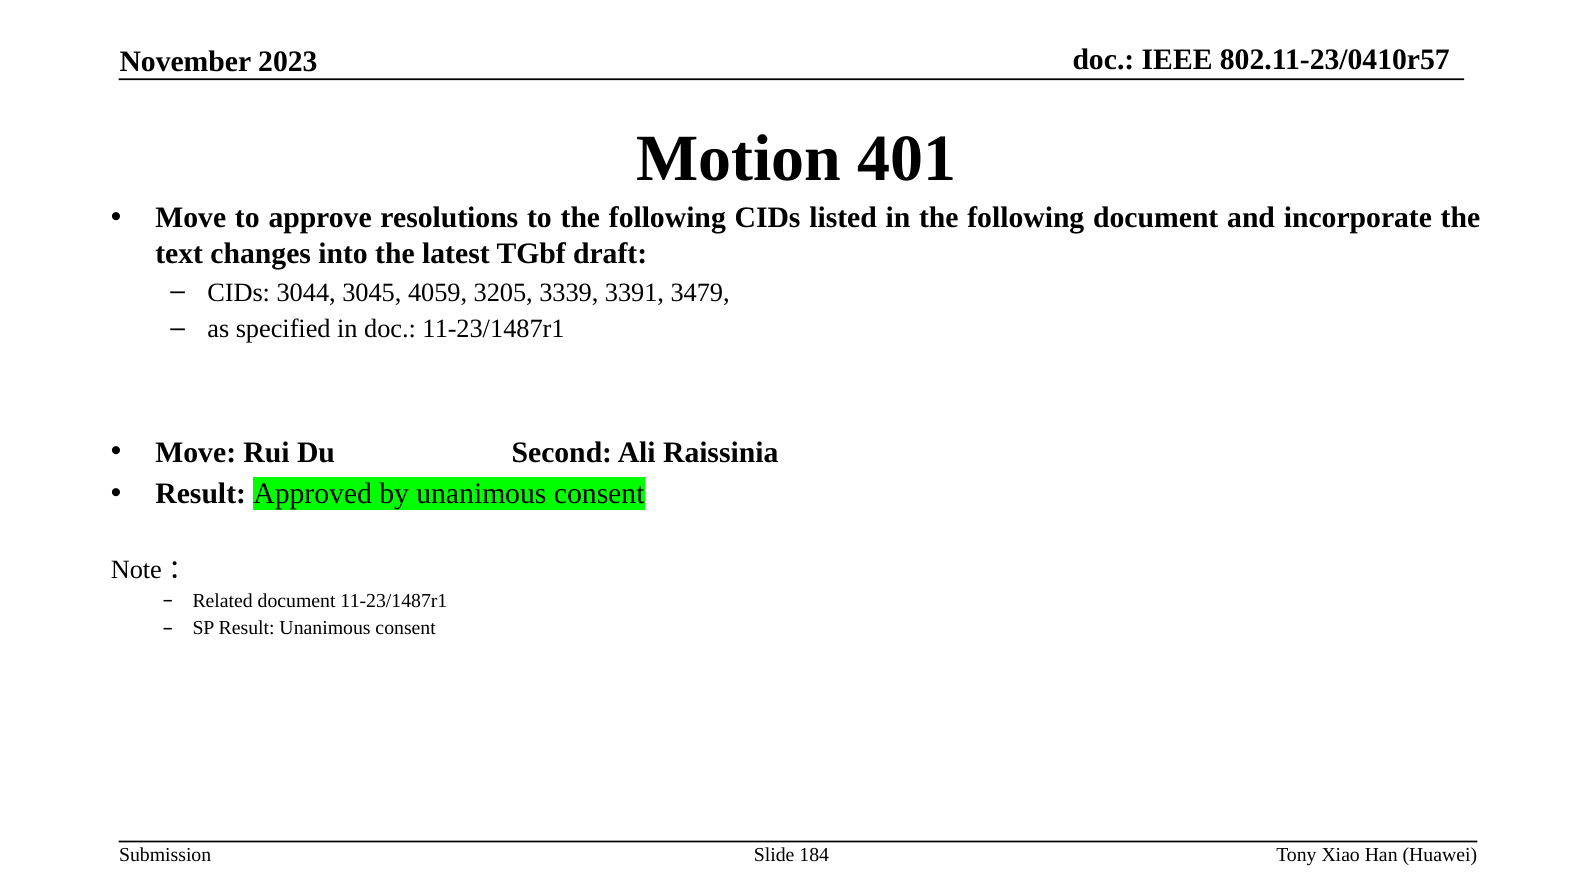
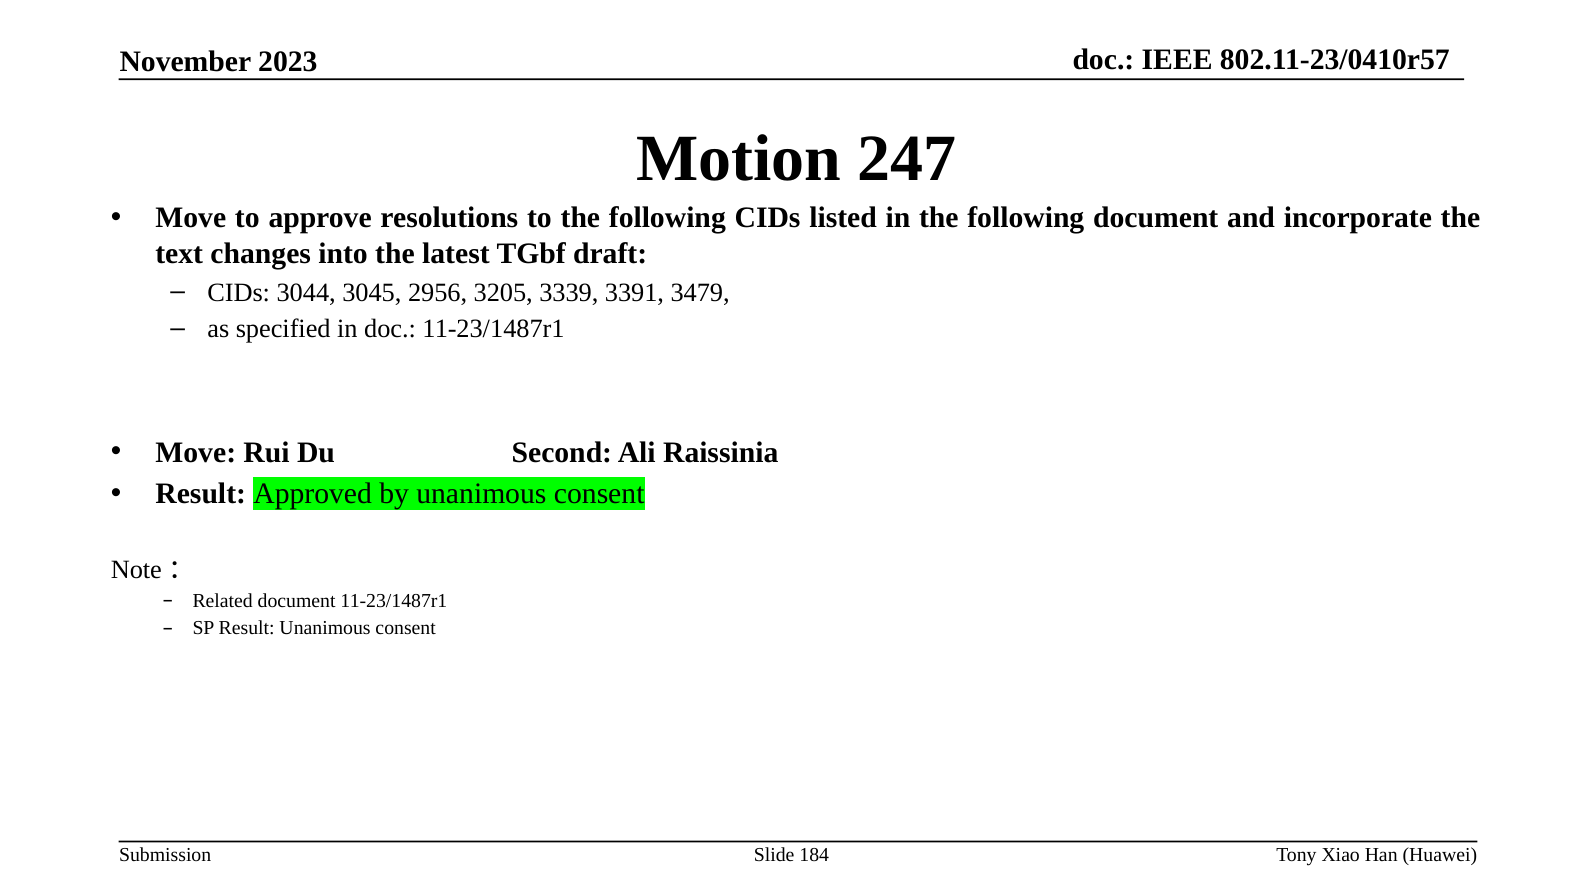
401: 401 -> 247 (907, 159)
4059: 4059 -> 2956 (438, 292)
